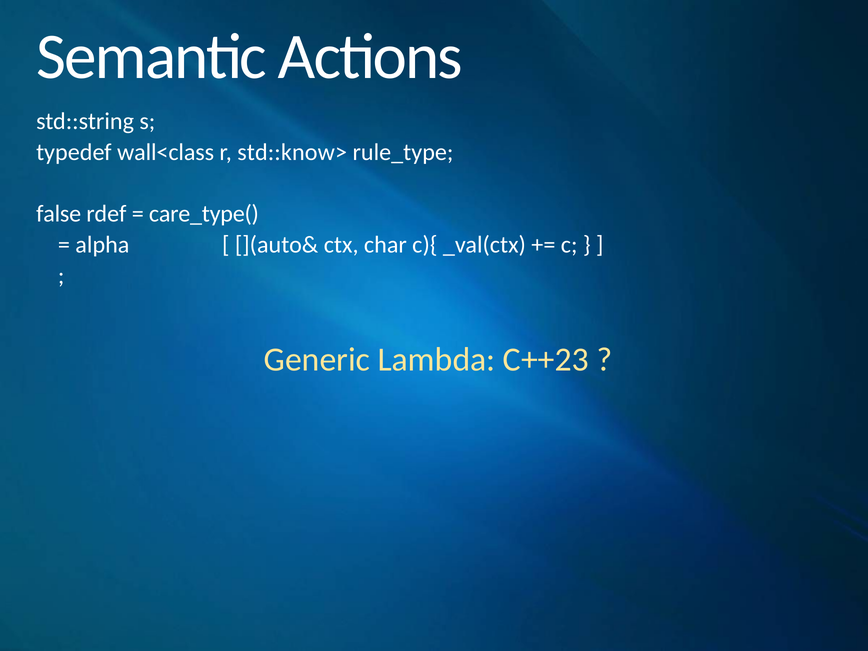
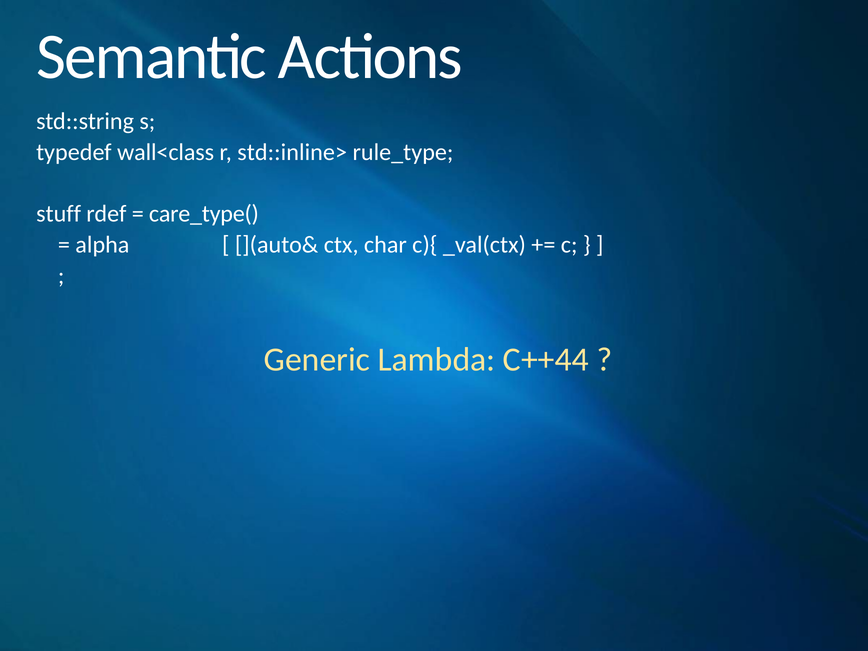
std::know>: std::know> -> std::inline> (292, 152)
false: false -> stuff (59, 214)
C++23: C++23 -> C++44 (546, 360)
